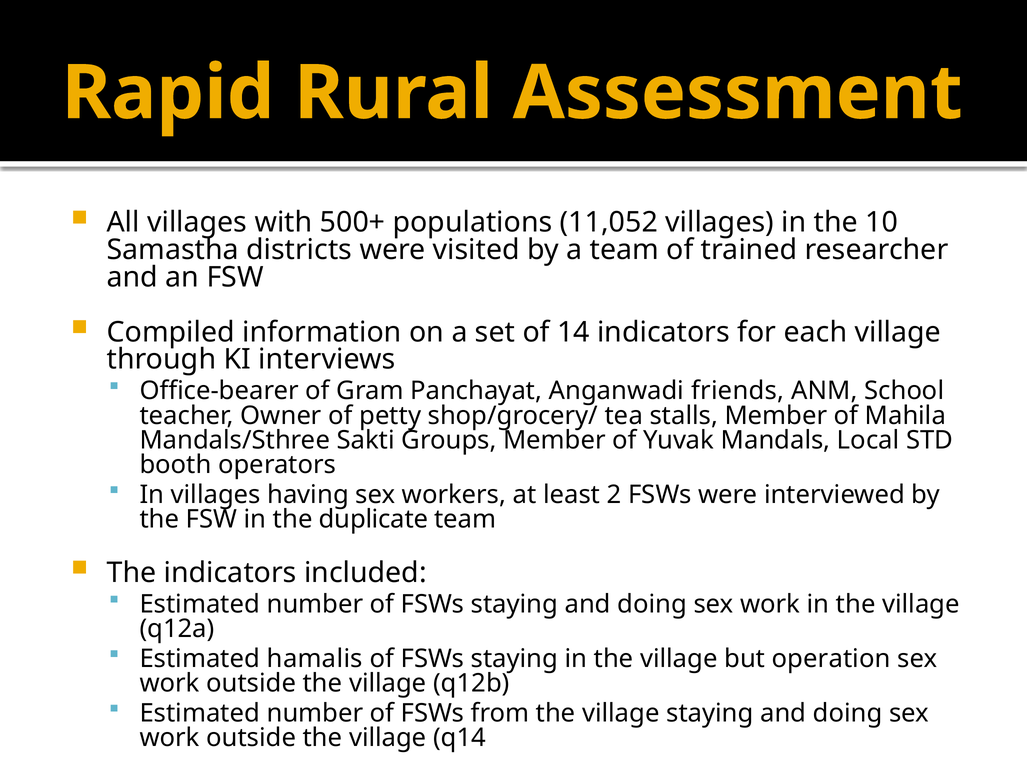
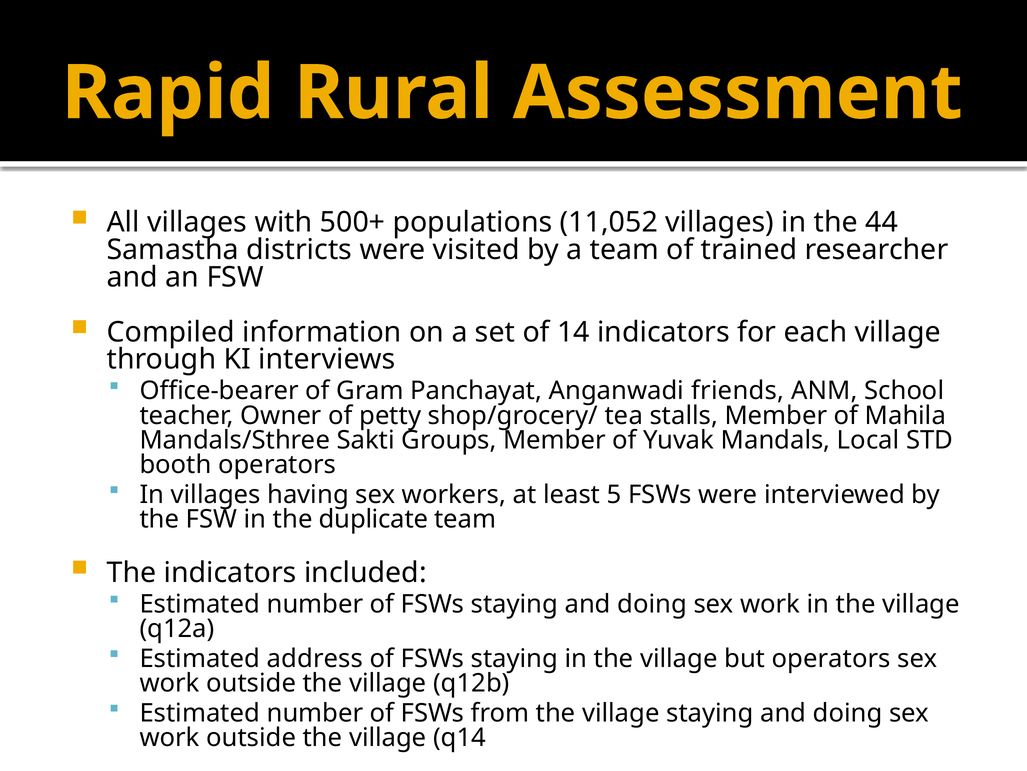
10: 10 -> 44 (882, 222)
2: 2 -> 5 (614, 494)
hamalis: hamalis -> address (315, 658)
but operation: operation -> operators (831, 658)
